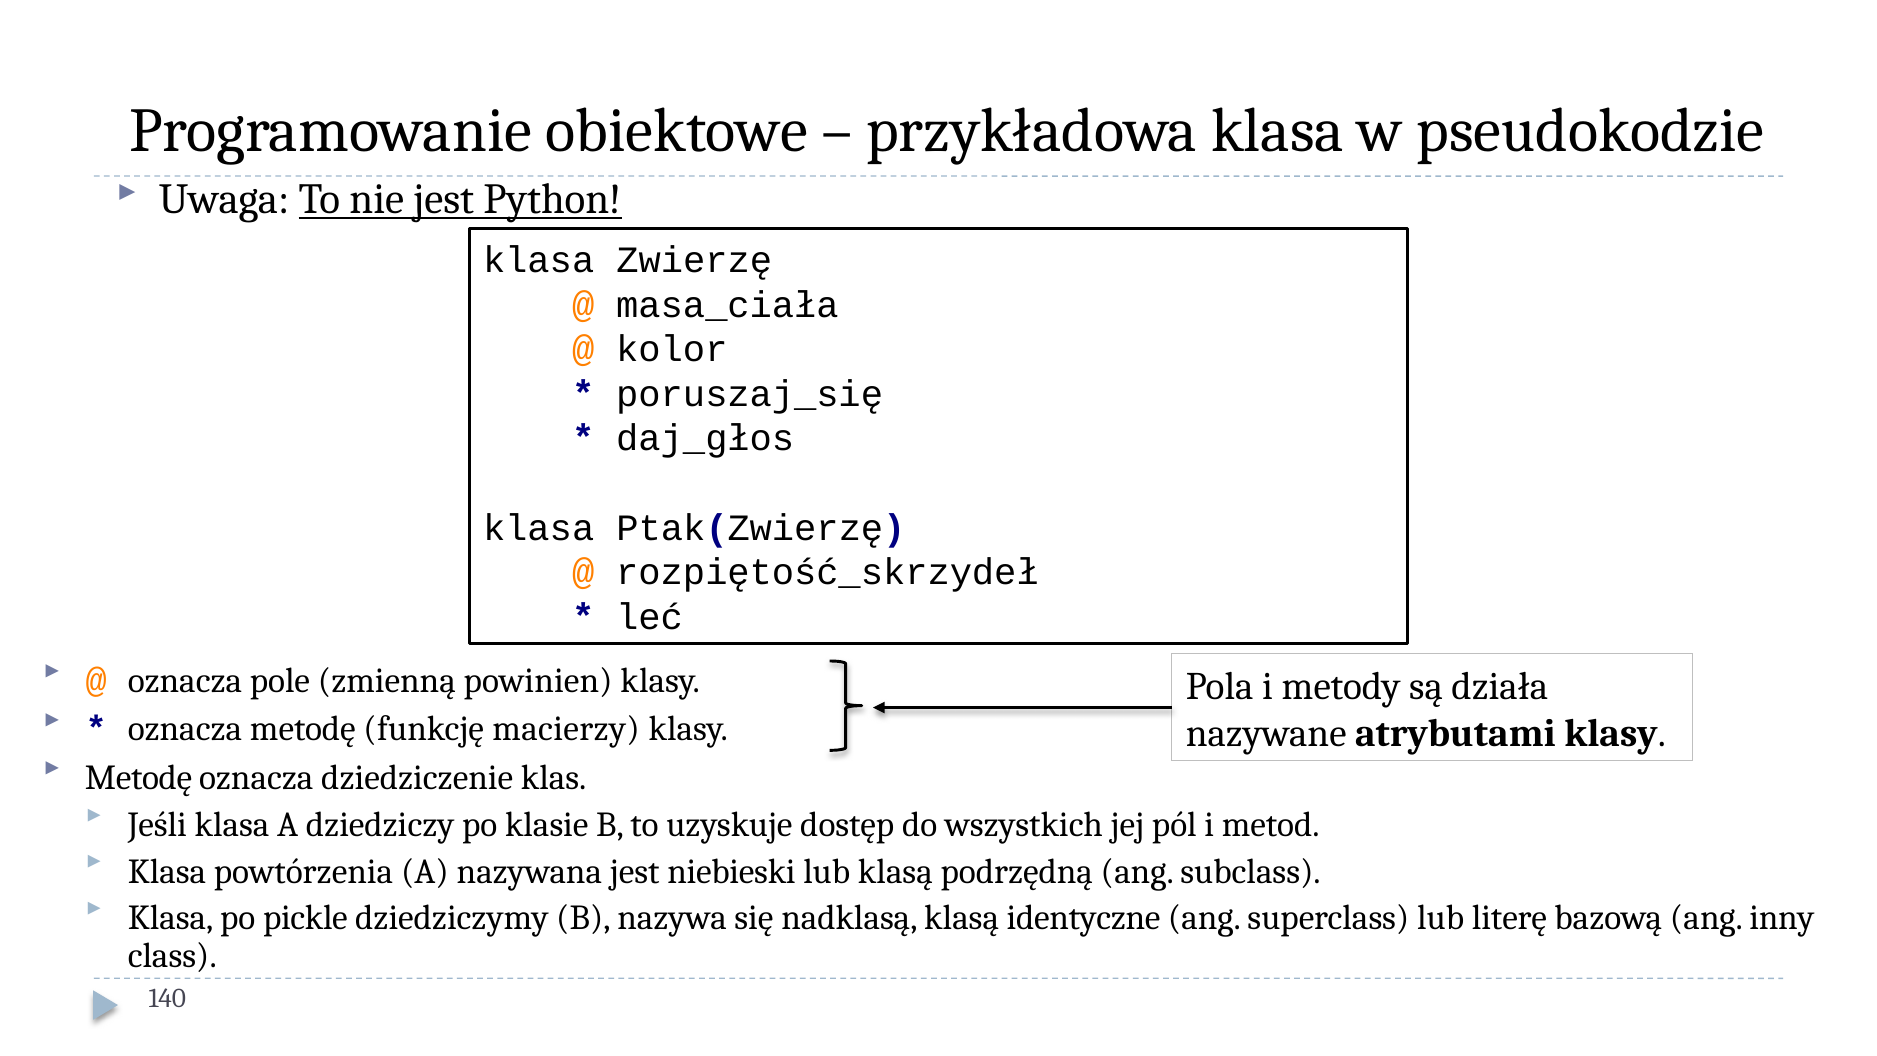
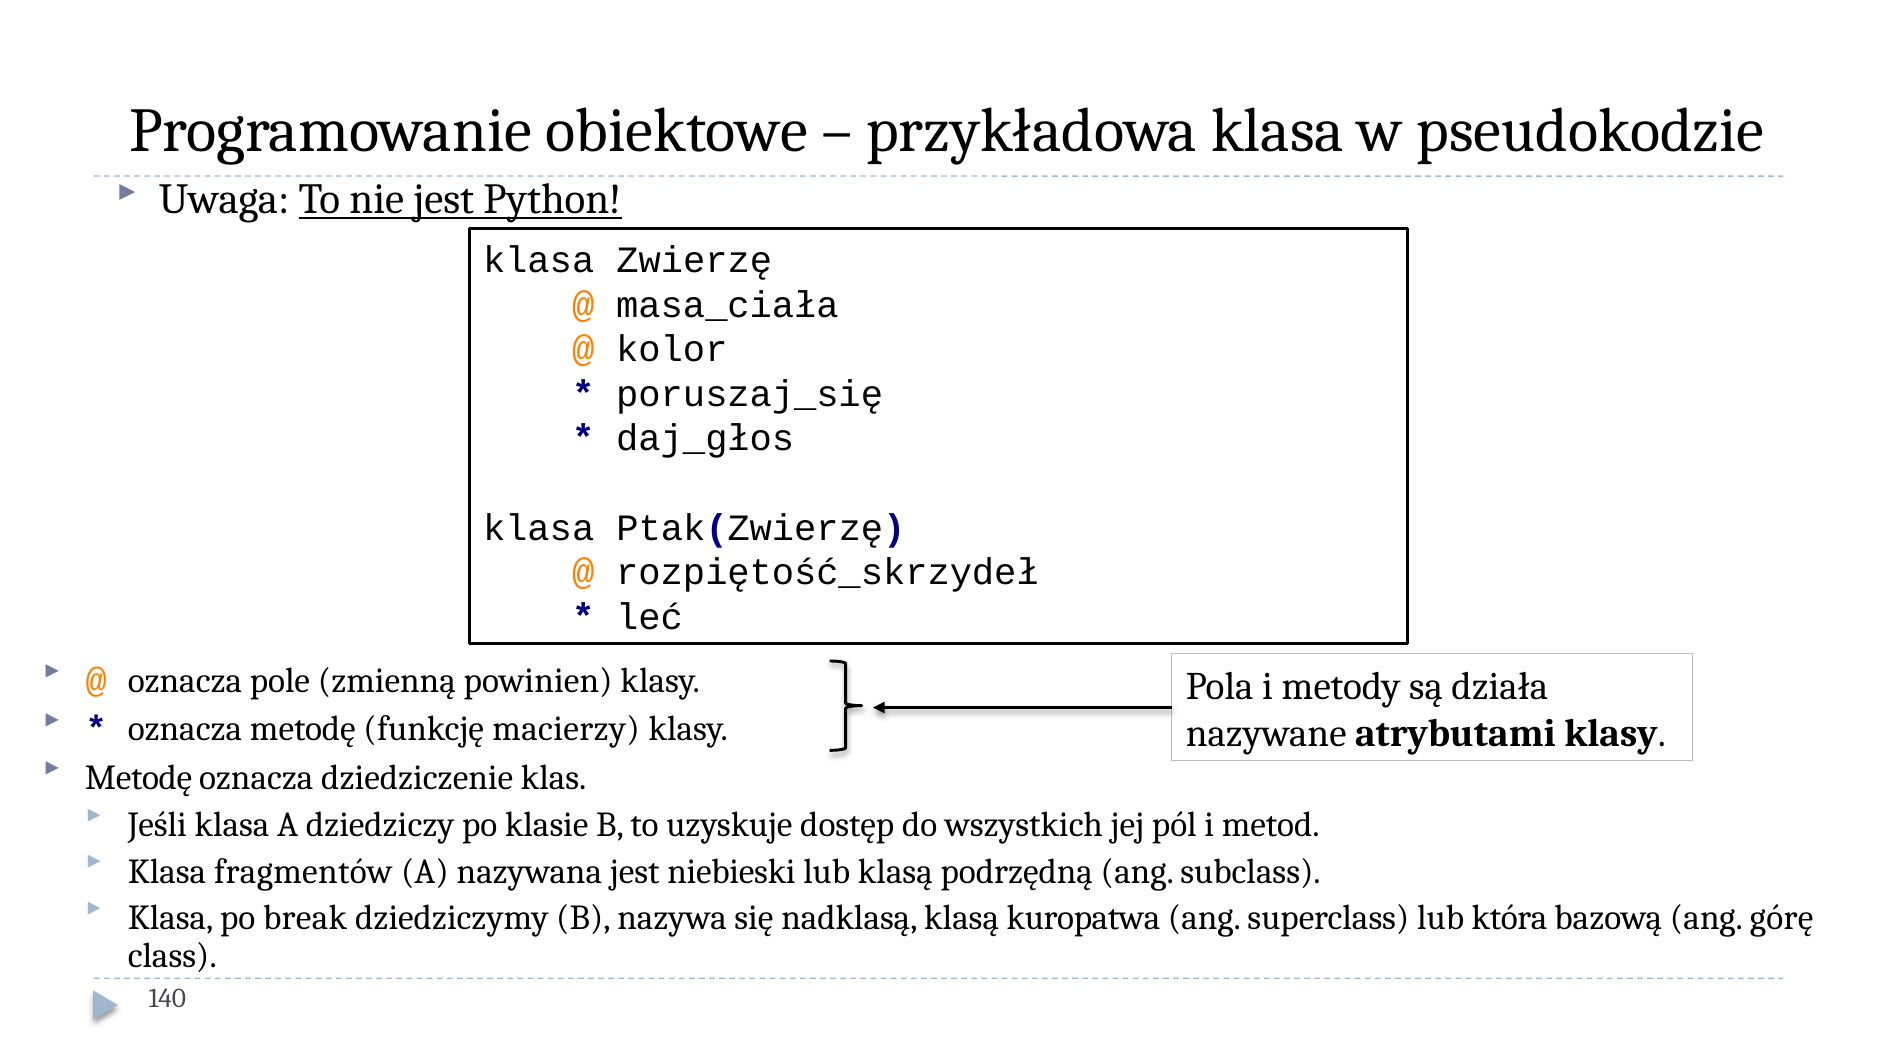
powtórzenia: powtórzenia -> fragmentów (303, 871)
pickle: pickle -> break (305, 918)
identyczne: identyczne -> kuropatwa (1084, 918)
literę: literę -> która (1510, 918)
inny: inny -> górę (1782, 918)
